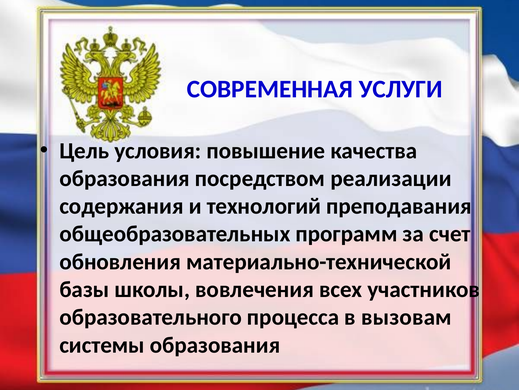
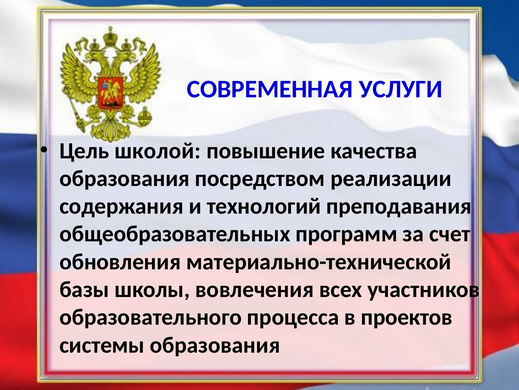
условия: условия -> школой (158, 150)
вызовам: вызовам -> проектов (407, 317)
